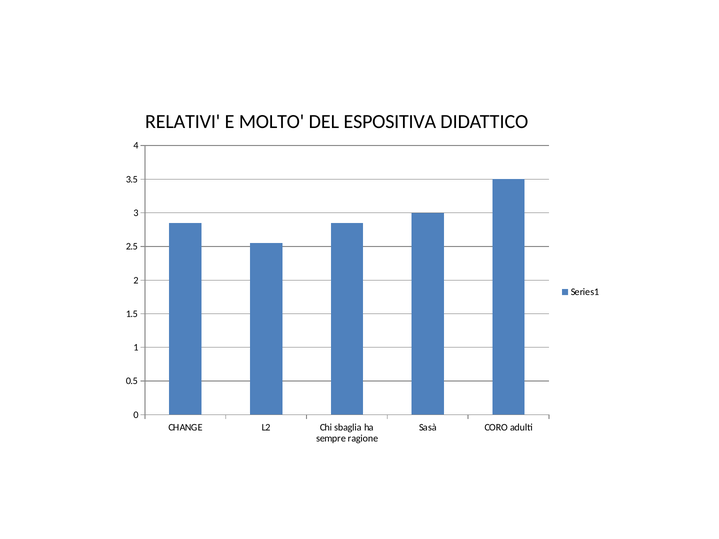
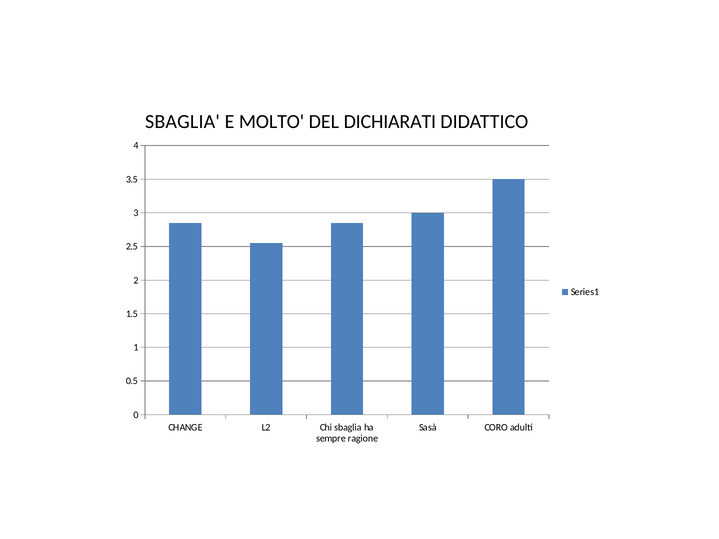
RELATIVI: RELATIVI -> SBAGLIA (182, 122)
ESPOSITIVA: ESPOSITIVA -> DICHIARATI (390, 122)
